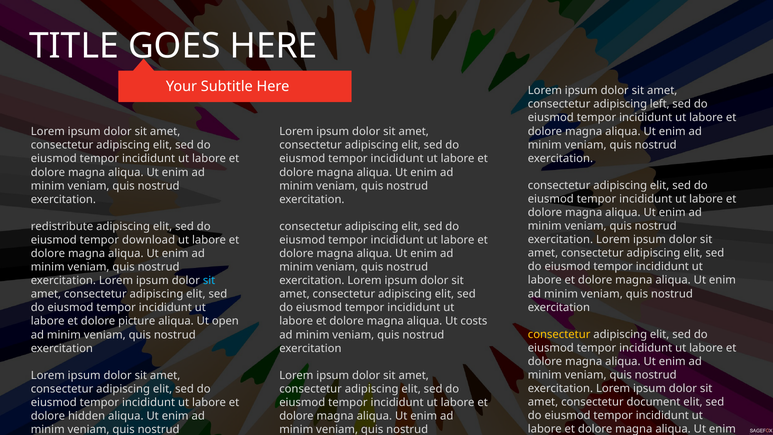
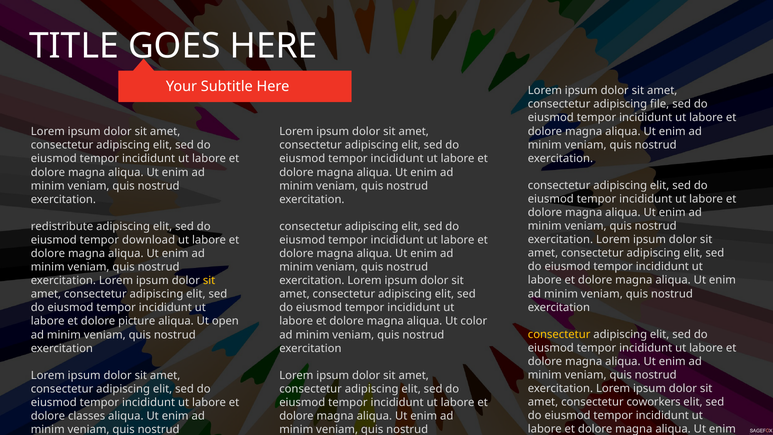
left: left -> file (660, 104)
sit colour: light blue -> yellow (209, 281)
costs: costs -> color (474, 321)
document: document -> coworkers (654, 402)
hidden: hidden -> classes (87, 416)
